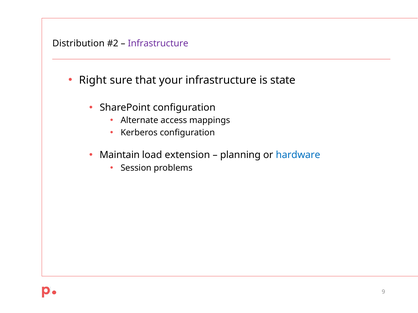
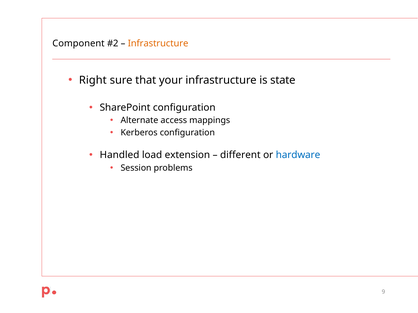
Distribution: Distribution -> Component (79, 44)
Infrastructure colour: purple -> orange (158, 44)
Maintain: Maintain -> Handled (120, 155)
planning: planning -> different (240, 155)
